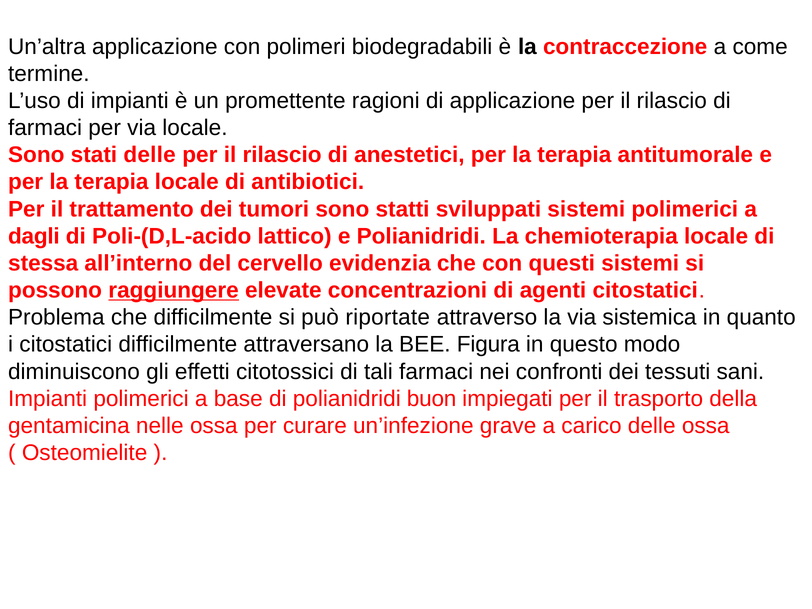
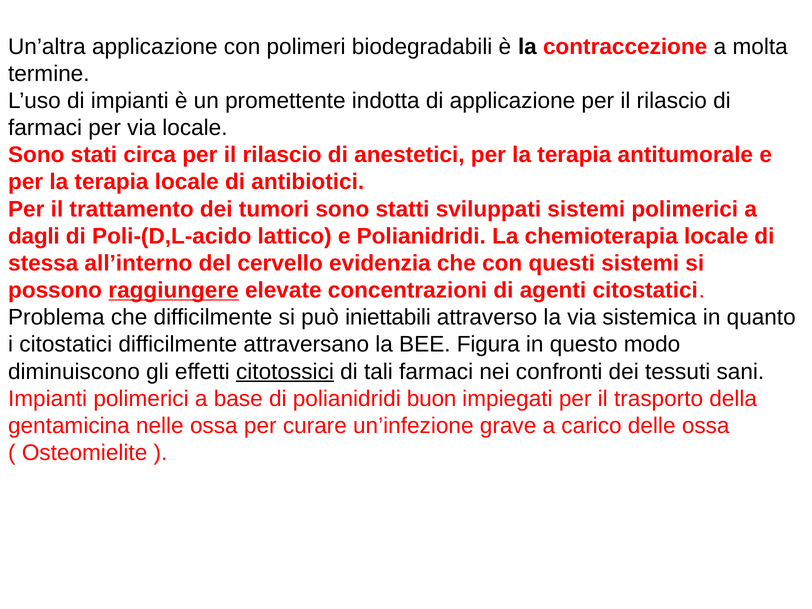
come: come -> molta (760, 47)
ragioni: ragioni -> indotta (386, 101)
stati delle: delle -> circa (150, 155)
riportate: riportate -> iniettabili (388, 317)
citotossici underline: none -> present (285, 372)
